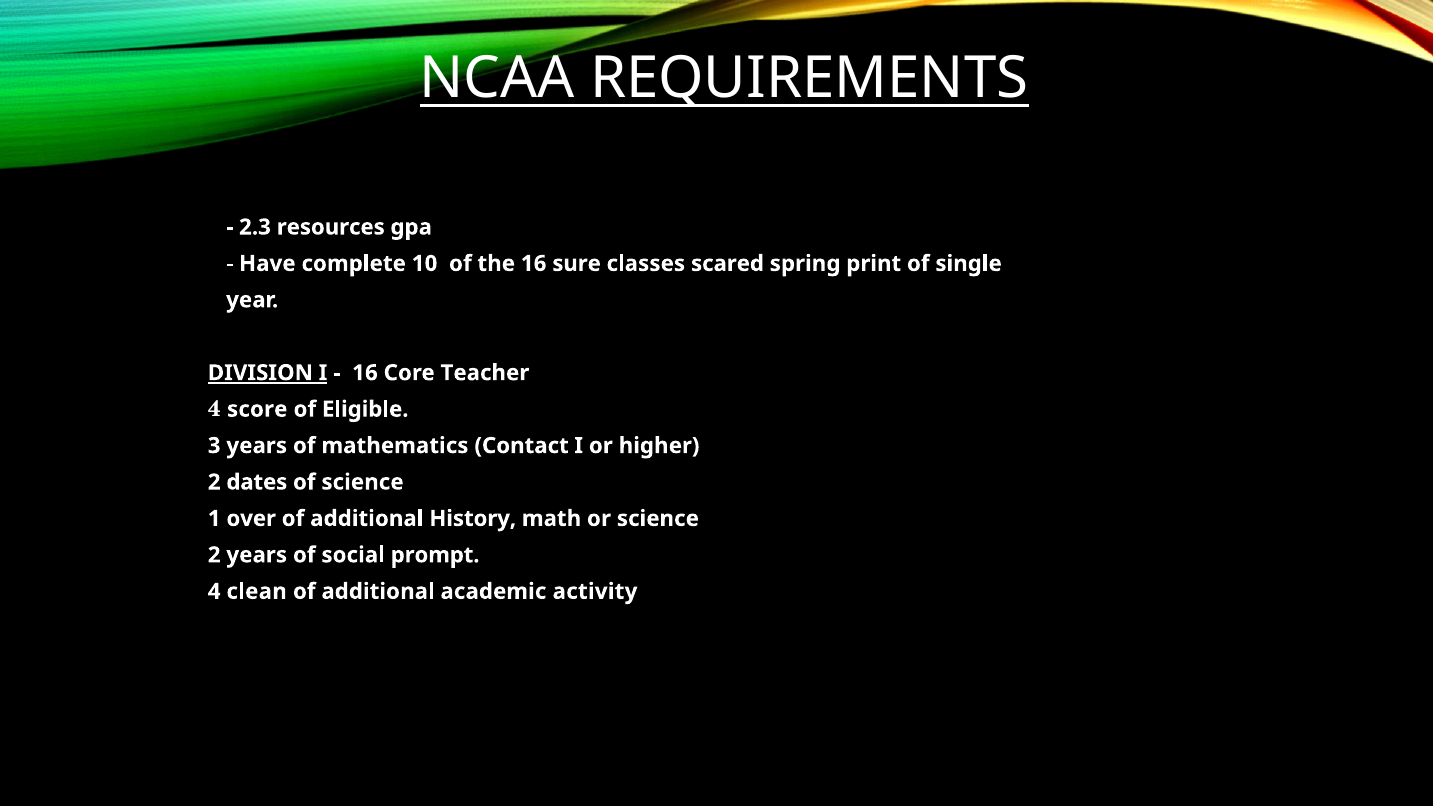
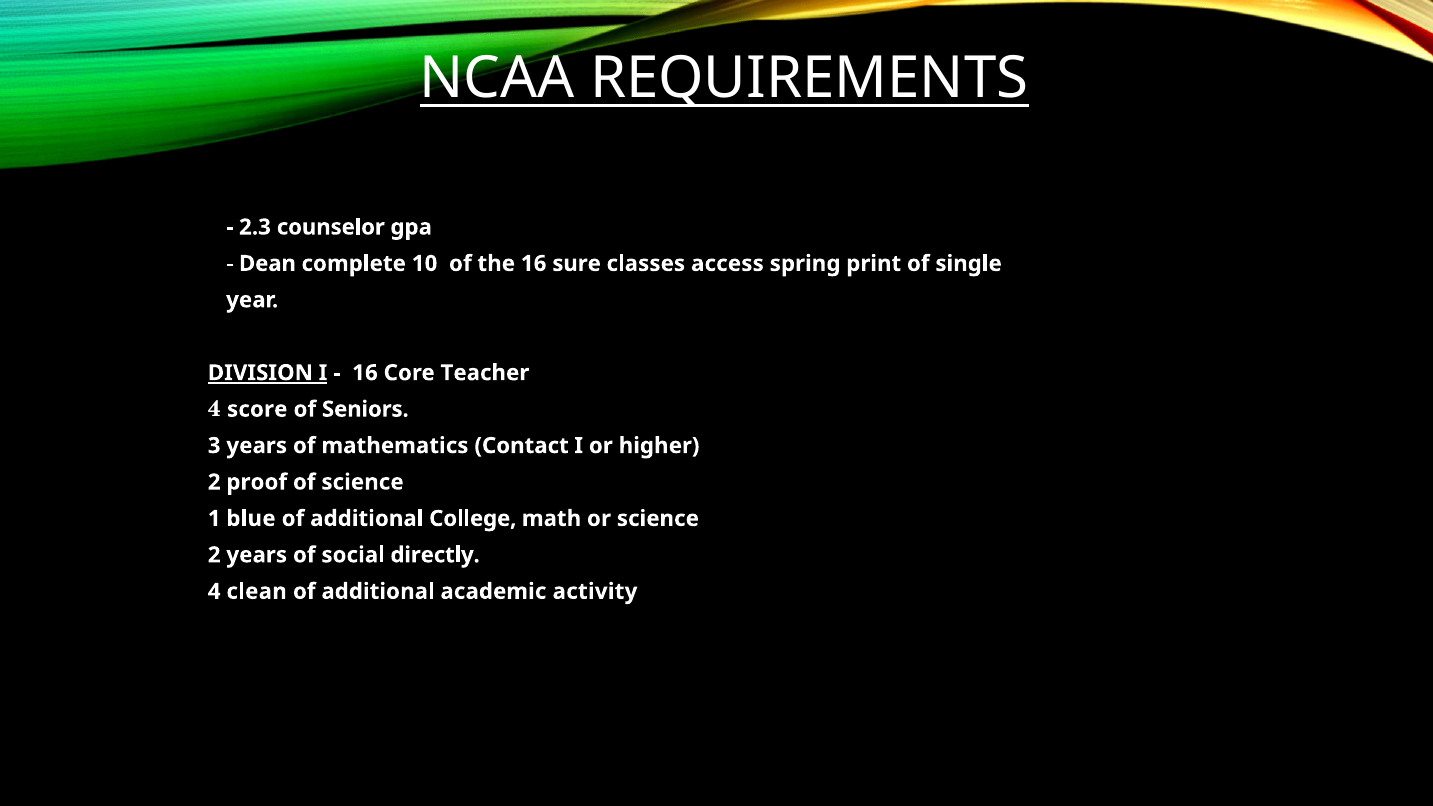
resources: resources -> counselor (331, 227)
Have: Have -> Dean (267, 264)
scared: scared -> access (727, 264)
Eligible: Eligible -> Seniors (365, 409)
dates: dates -> proof (257, 482)
over: over -> blue (251, 519)
History: History -> College (473, 519)
prompt: prompt -> directly (435, 555)
